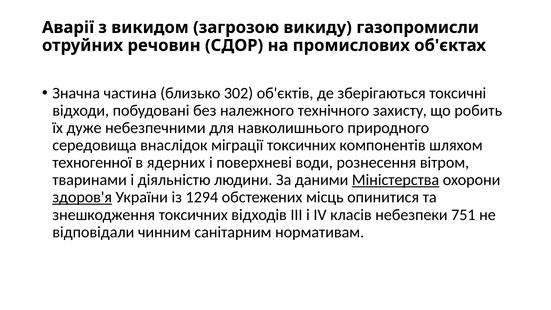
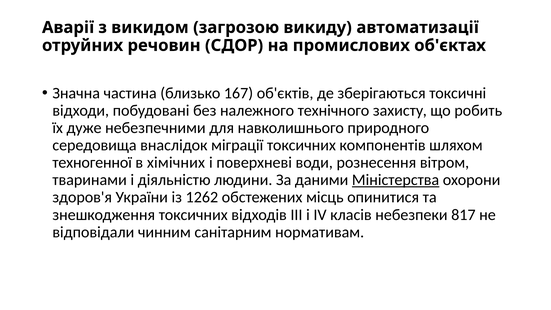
газопромисли: газопромисли -> автоматизації (418, 27)
302: 302 -> 167 (238, 93)
ядерних: ядерних -> хімічних (176, 163)
здоров'я underline: present -> none (82, 197)
1294: 1294 -> 1262 (202, 197)
751: 751 -> 817 (463, 215)
